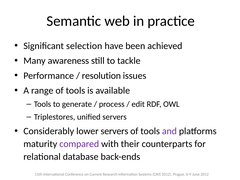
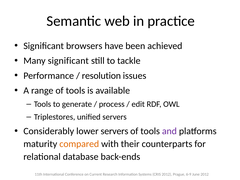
selection: selection -> browsers (84, 46)
Many awareness: awareness -> significant (68, 61)
compared colour: purple -> orange (79, 144)
